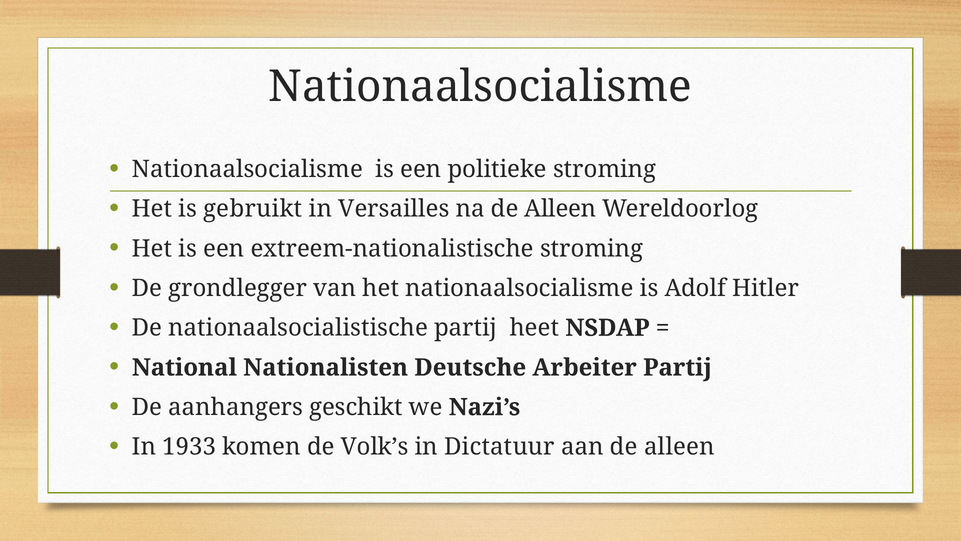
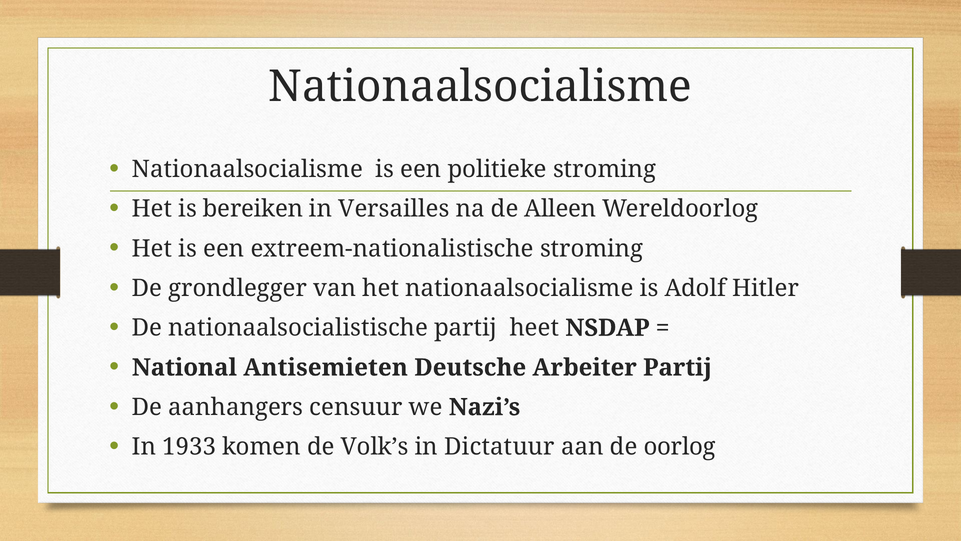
gebruikt: gebruikt -> bereiken (253, 209)
Nationalisten: Nationalisten -> Antisemieten (326, 367)
geschikt: geschikt -> censuur (356, 407)
aan de alleen: alleen -> oorlog (680, 447)
